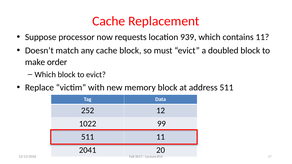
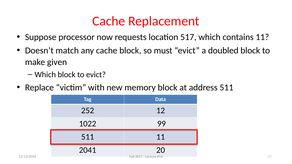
939: 939 -> 517 (188, 37)
order: order -> given (57, 62)
